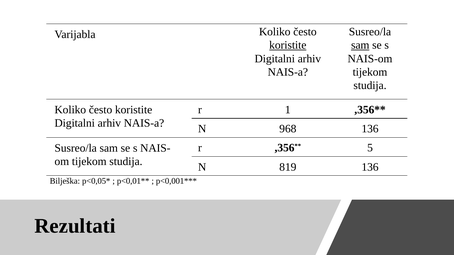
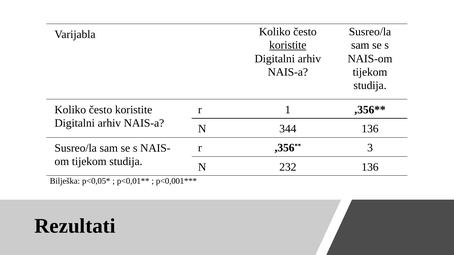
sam underline: present -> none (360, 45)
968: 968 -> 344 (288, 129)
5: 5 -> 3 (370, 148)
819: 819 -> 232 (288, 167)
